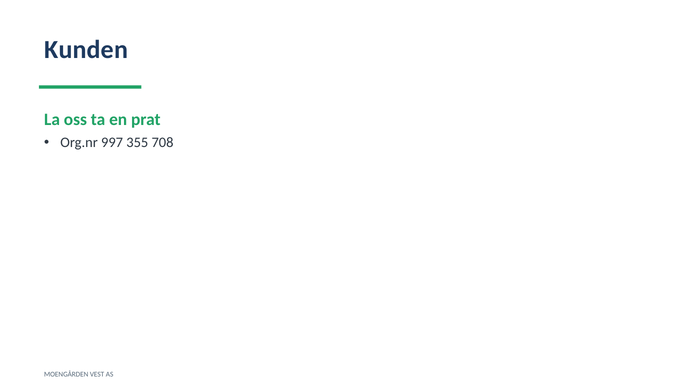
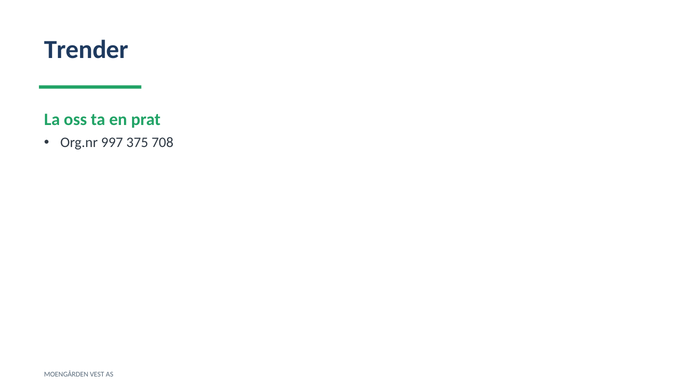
Kunden: Kunden -> Trender (86, 49)
355: 355 -> 375 (137, 143)
